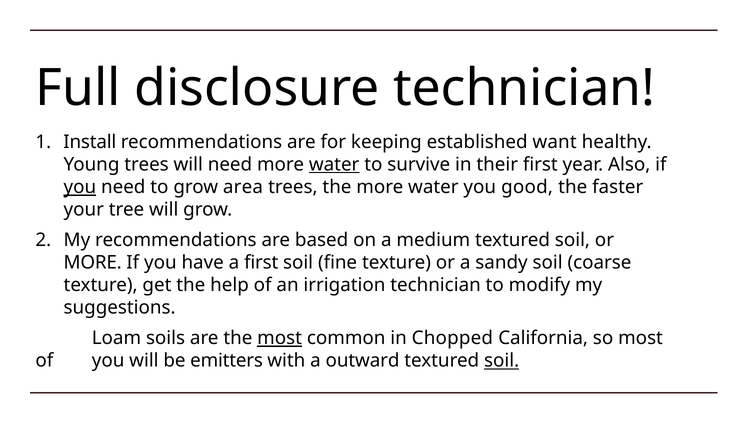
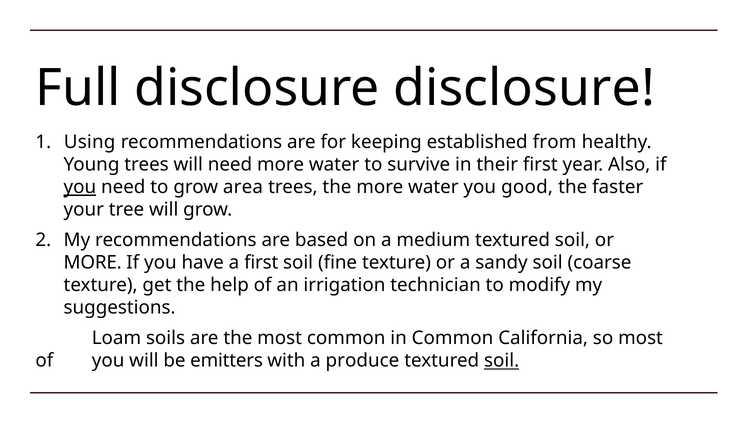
disclosure technician: technician -> disclosure (524, 88)
Install: Install -> Using (90, 142)
want: want -> from (555, 142)
water underline: present -> none (334, 165)
most underline: present -> none (280, 338)
in Chopped: Chopped -> Common (452, 338)
outward: outward -> produce (362, 361)
